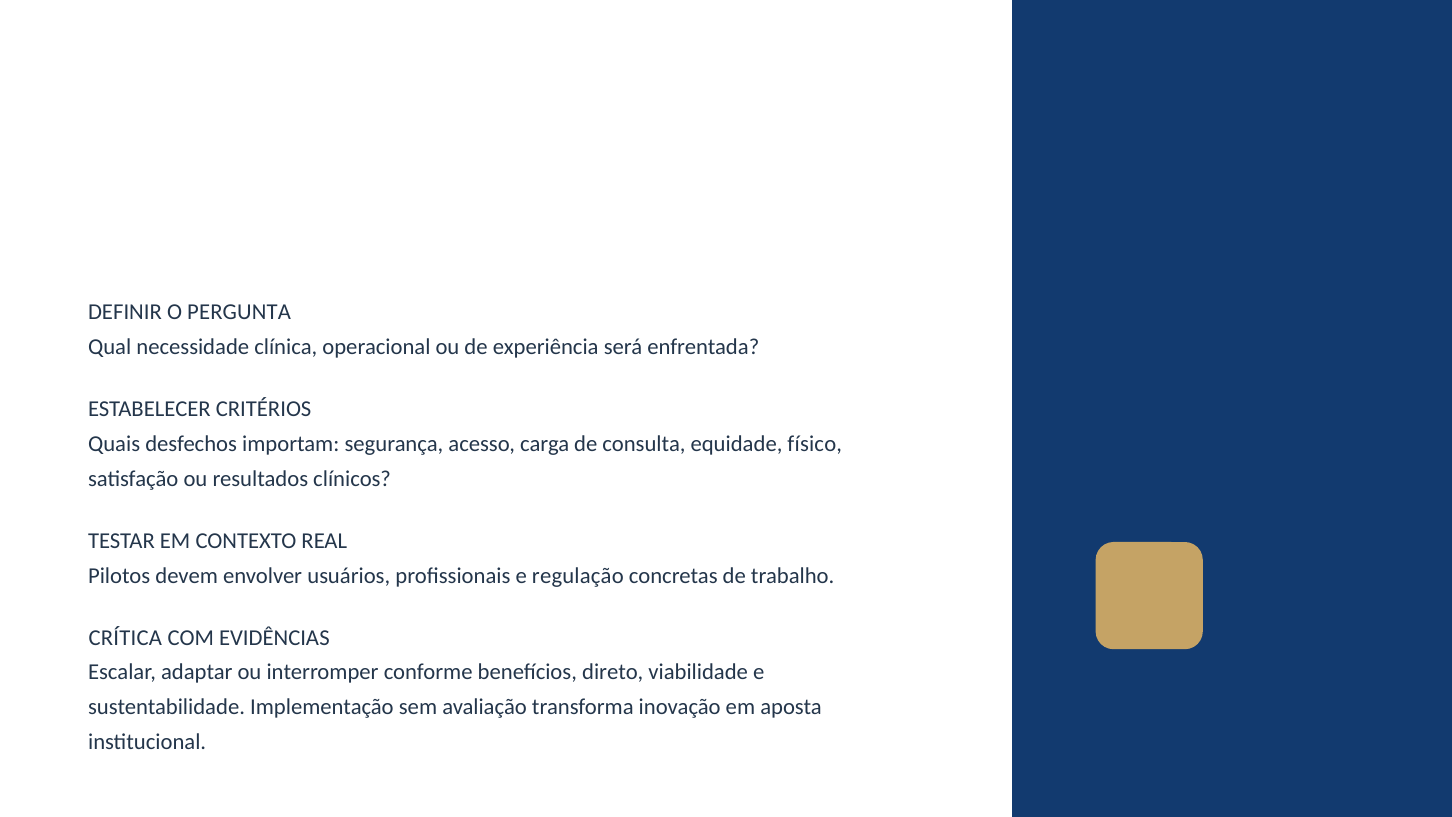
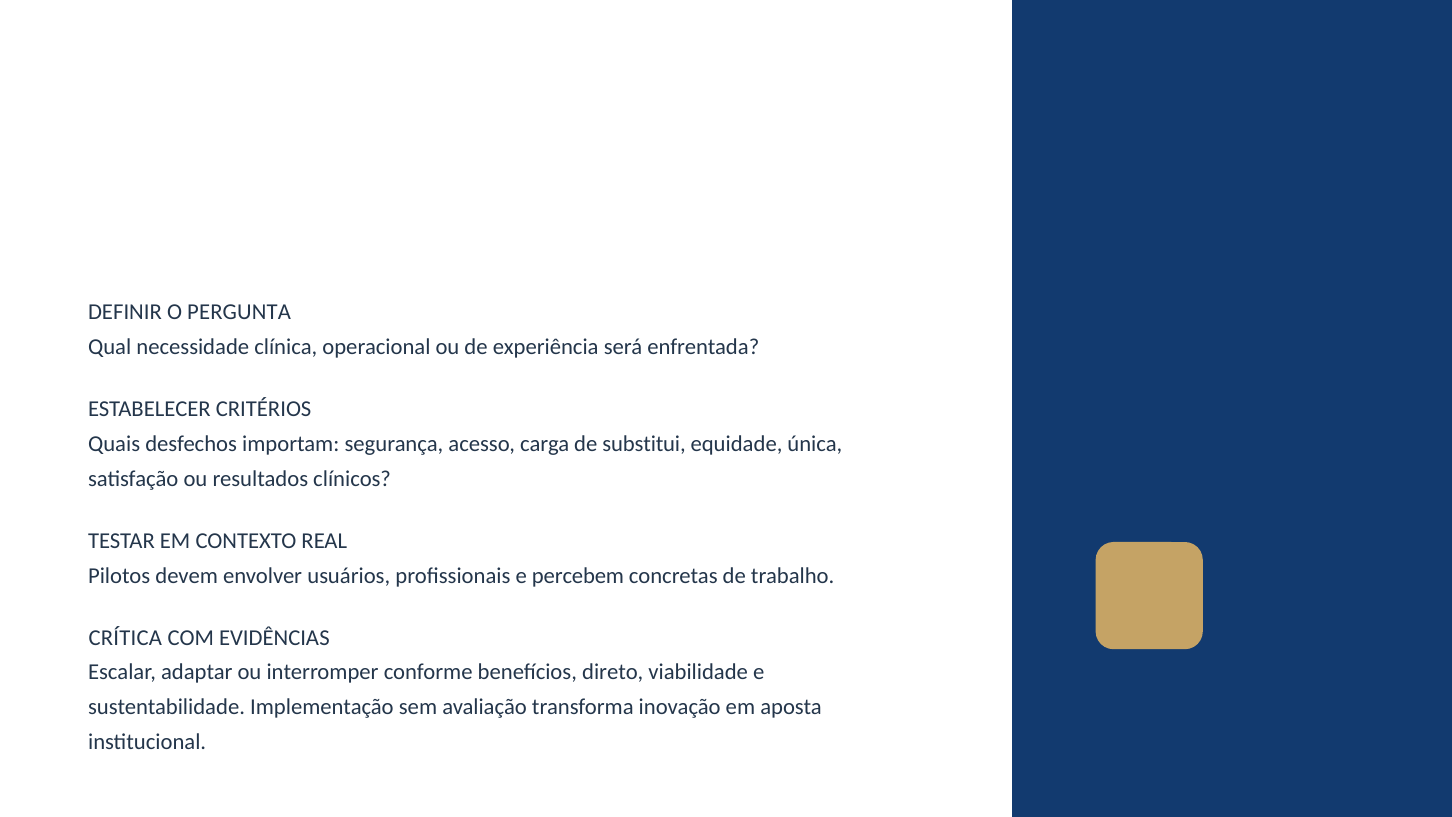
consulta: consulta -> substitui (644, 444)
físico: físico -> única (815, 444)
regulação: regulação -> percebem (578, 575)
